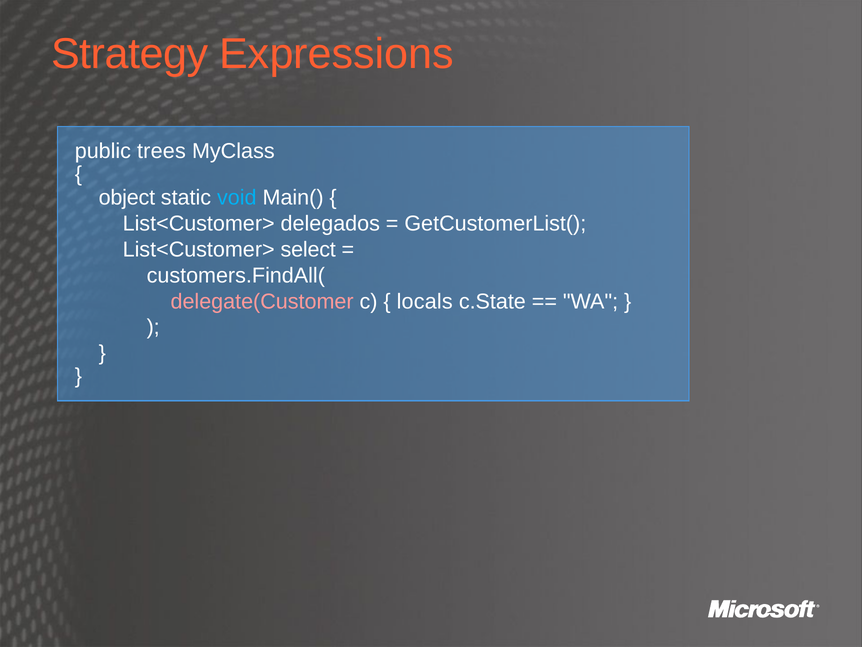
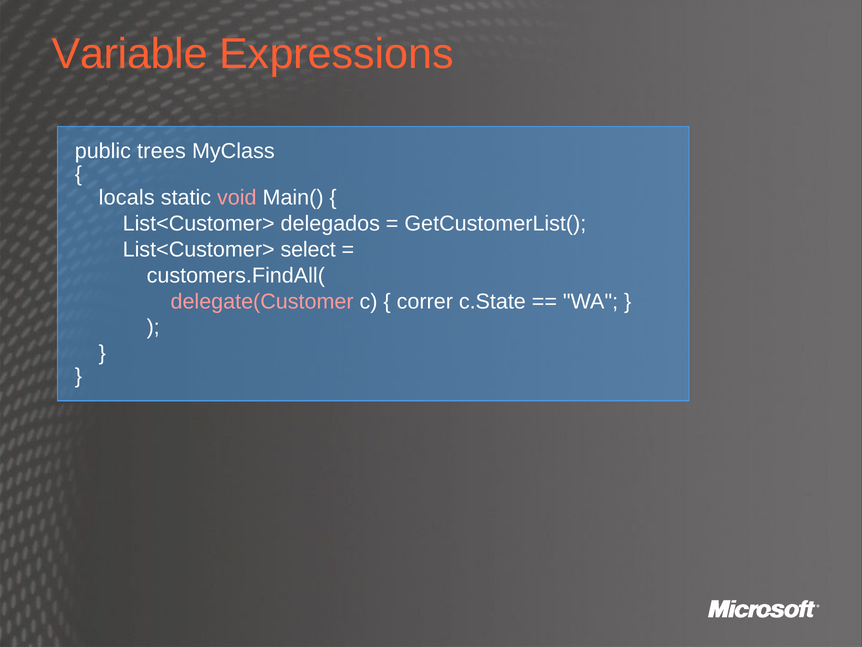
Strategy: Strategy -> Variable (130, 54)
object: object -> locals (127, 197)
void colour: light blue -> pink (237, 197)
locals: locals -> correr (425, 301)
